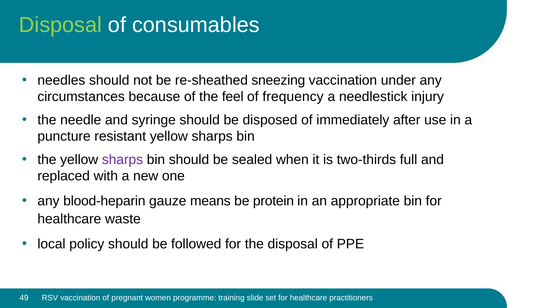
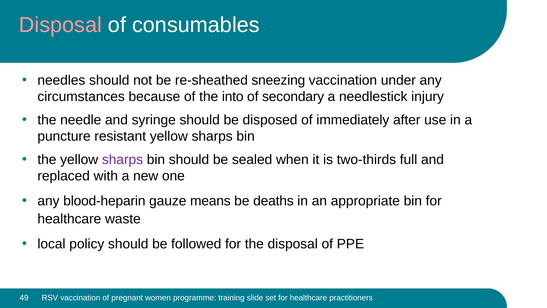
Disposal colour: light green -> pink (60, 25)
feel: feel -> into (233, 97)
frequency: frequency -> secondary (293, 97)
protein: protein -> deaths (273, 201)
